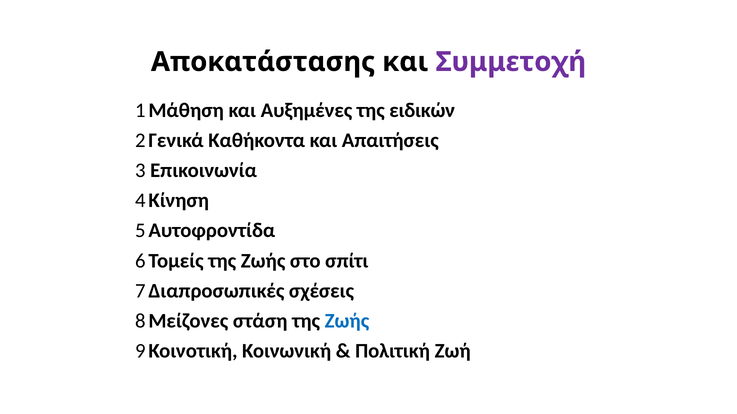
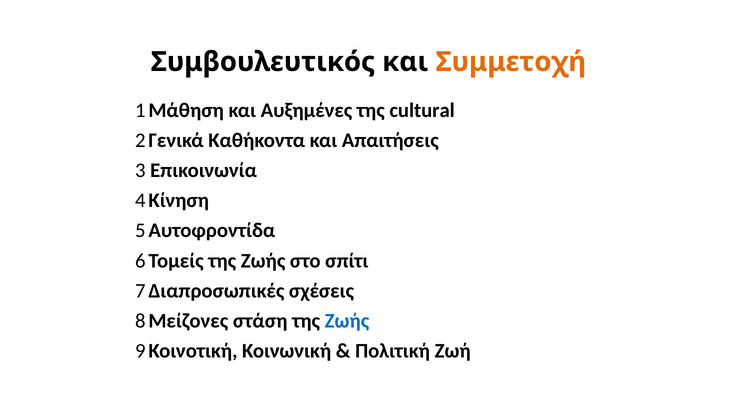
Αποκατάστασης: Αποκατάστασης -> Συμβουλευτικός (263, 62)
Συμμετοχή colour: purple -> orange (511, 62)
ειδικών: ειδικών -> cultural (422, 111)
